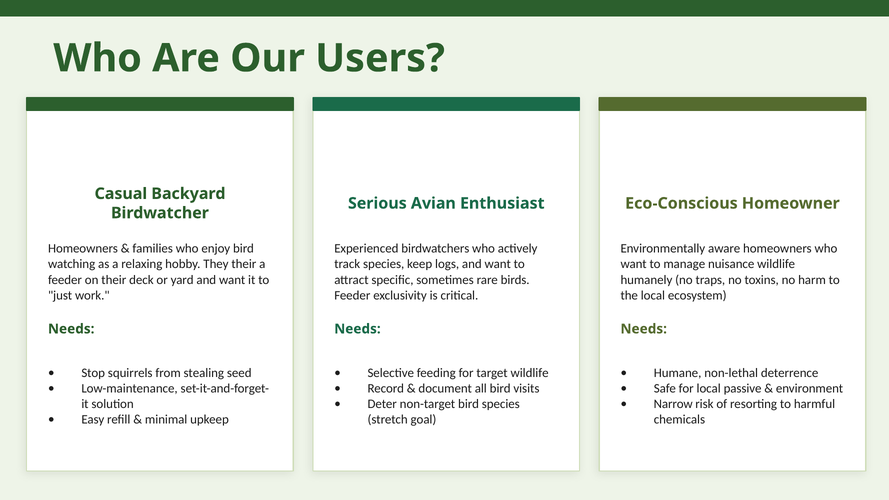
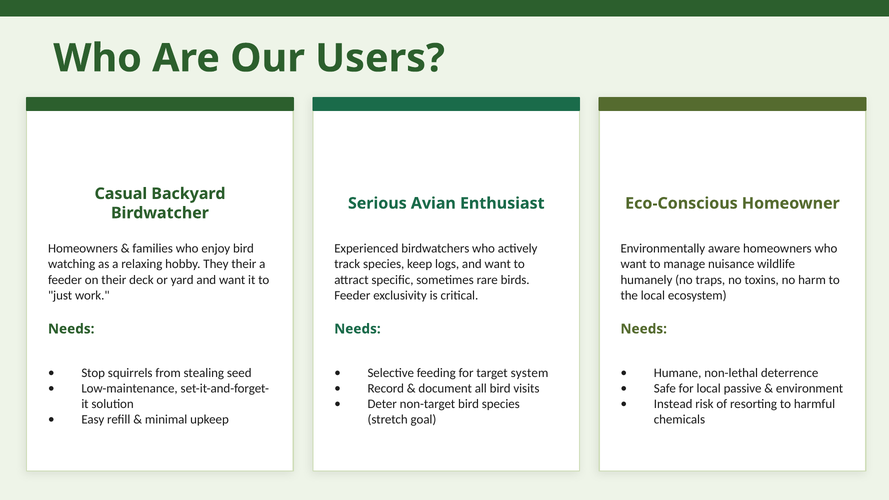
target wildlife: wildlife -> system (530, 373)
Narrow: Narrow -> Instead (673, 404)
